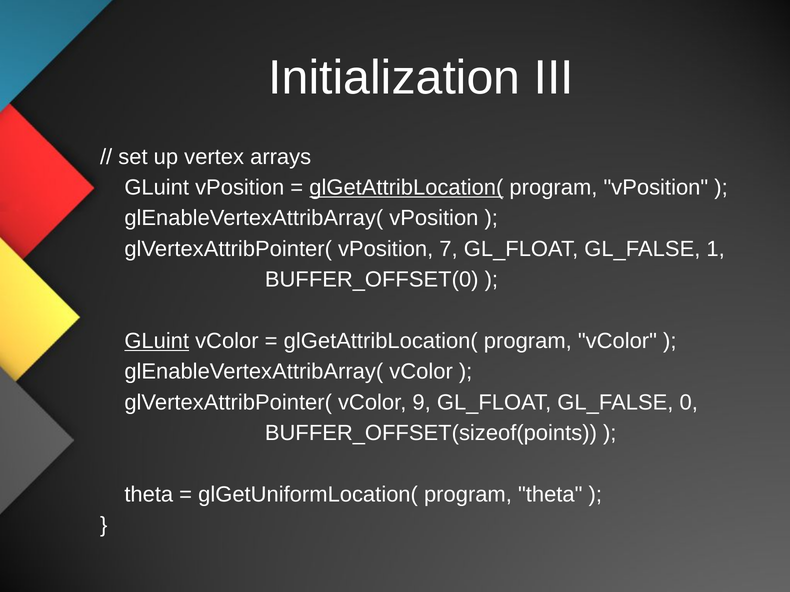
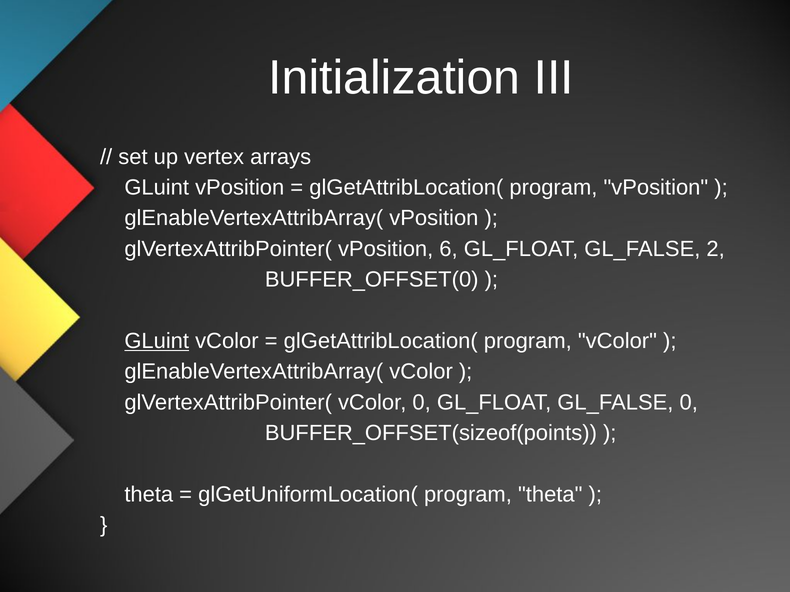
glGetAttribLocation( underline: present -> none (406, 188)
7: 7 -> 6 (449, 249)
1: 1 -> 2 (716, 249)
vColor 9: 9 -> 0 (422, 403)
